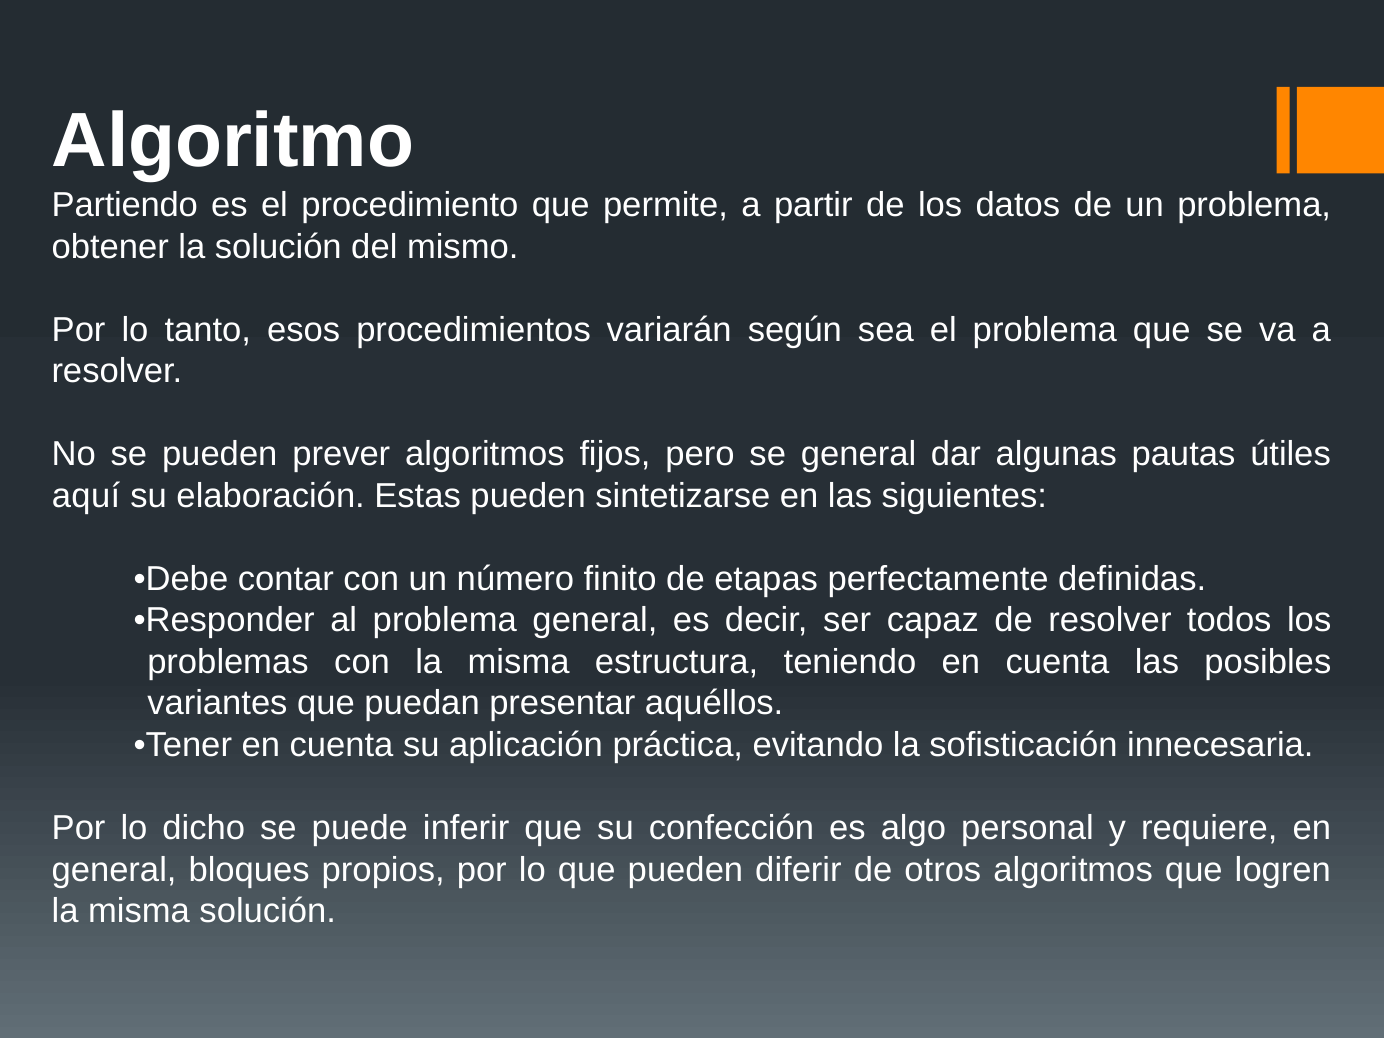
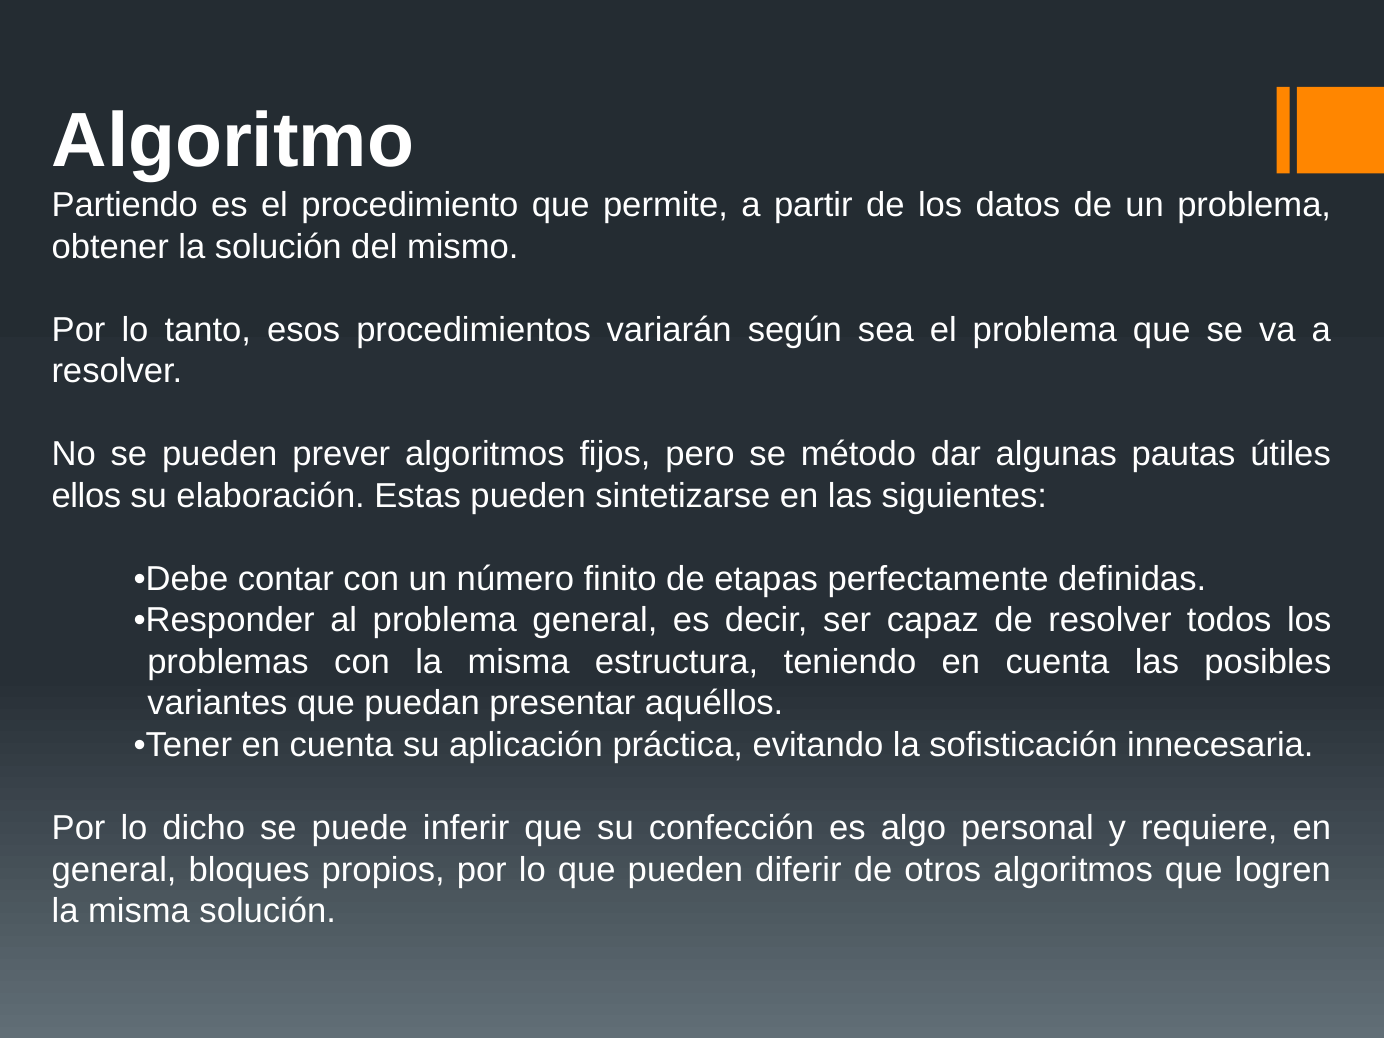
se general: general -> método (859, 454)
aquí: aquí -> ellos (86, 496)
